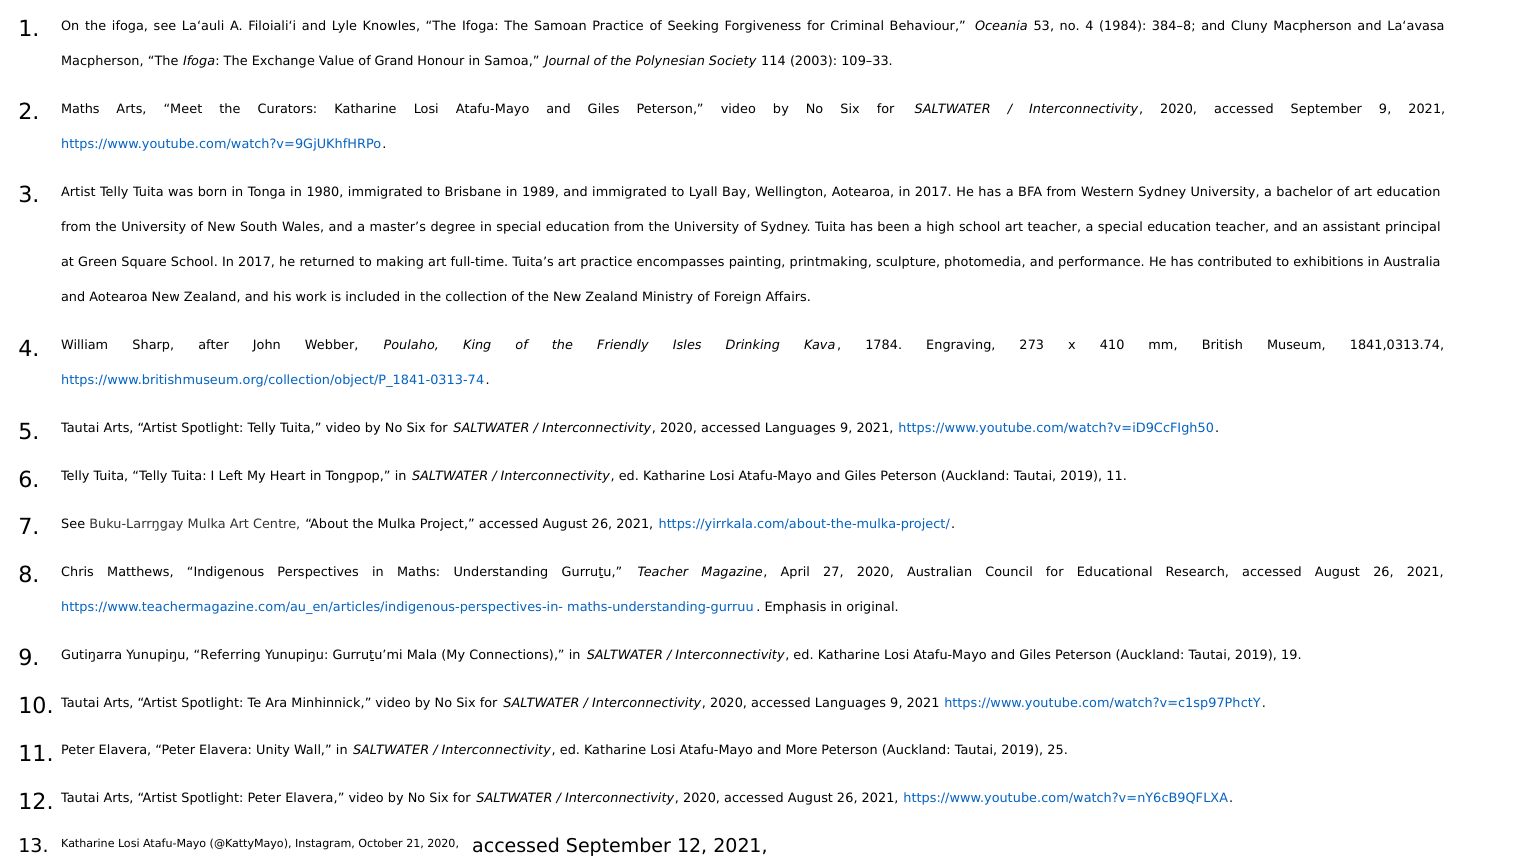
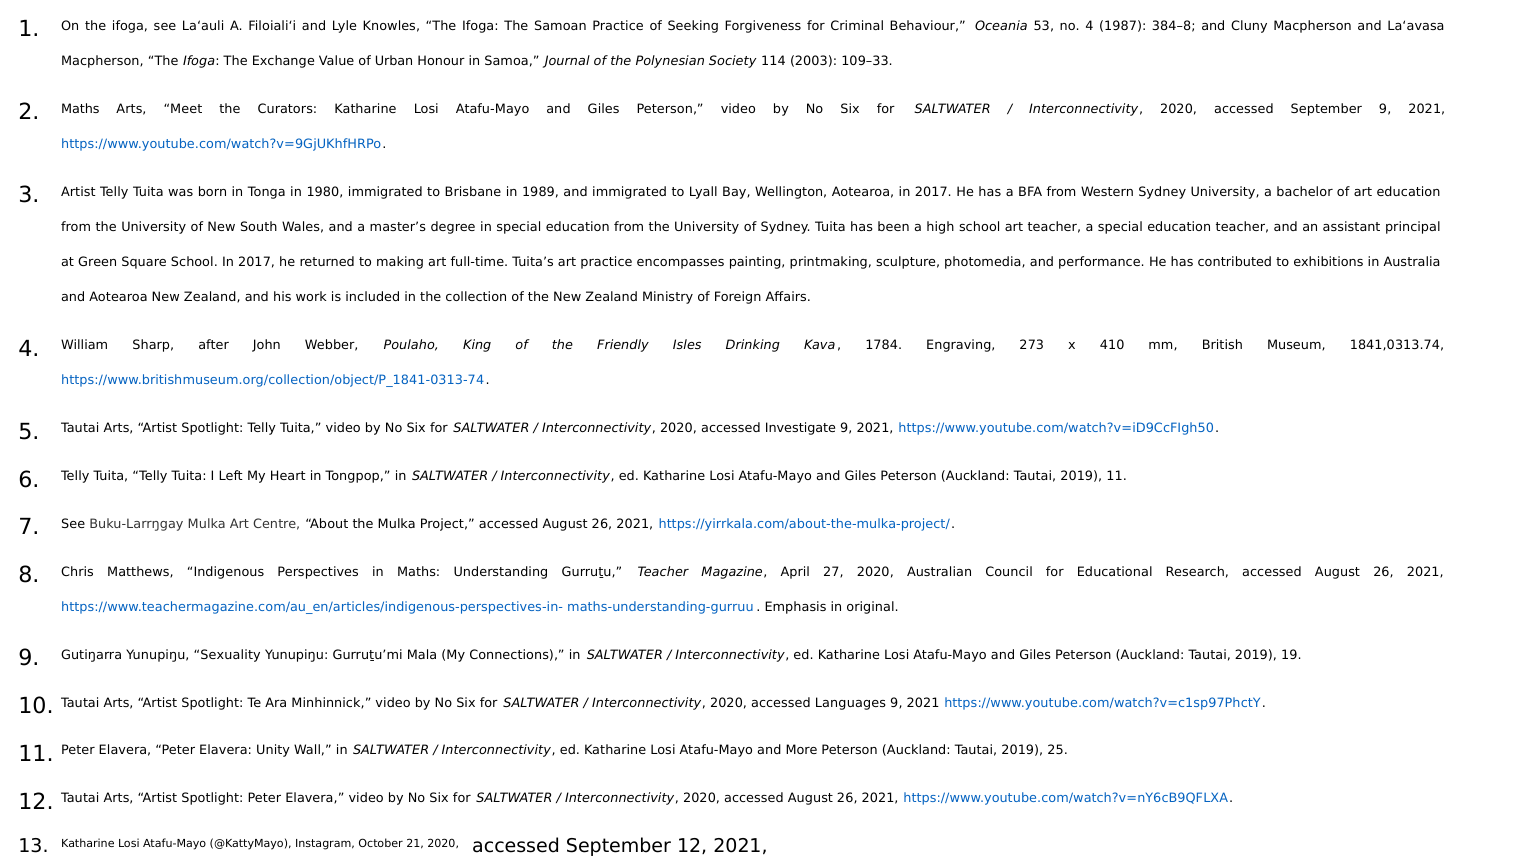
1984: 1984 -> 1987 (1123, 26)
Grand: Grand -> Urban (394, 61)
Languages: Languages -> Investigate (800, 428)
Referring: Referring -> Sexuality (227, 655)
